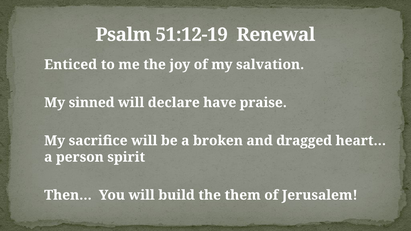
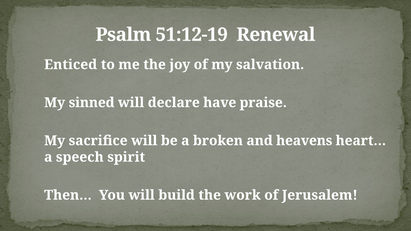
dragged: dragged -> heavens (304, 141)
person: person -> speech (80, 157)
them: them -> work (243, 195)
